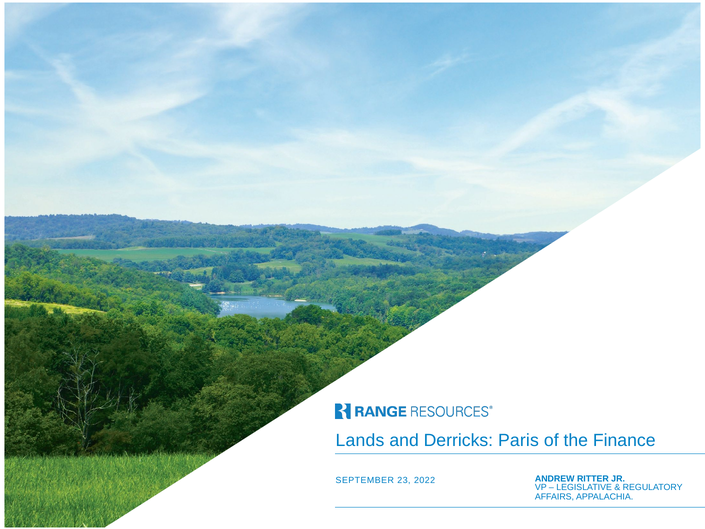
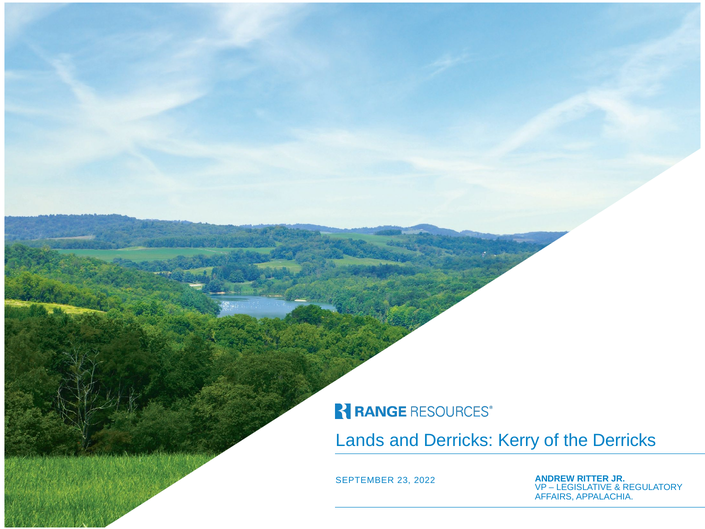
Paris: Paris -> Kerry (519, 440)
the Finance: Finance -> Derricks (624, 440)
